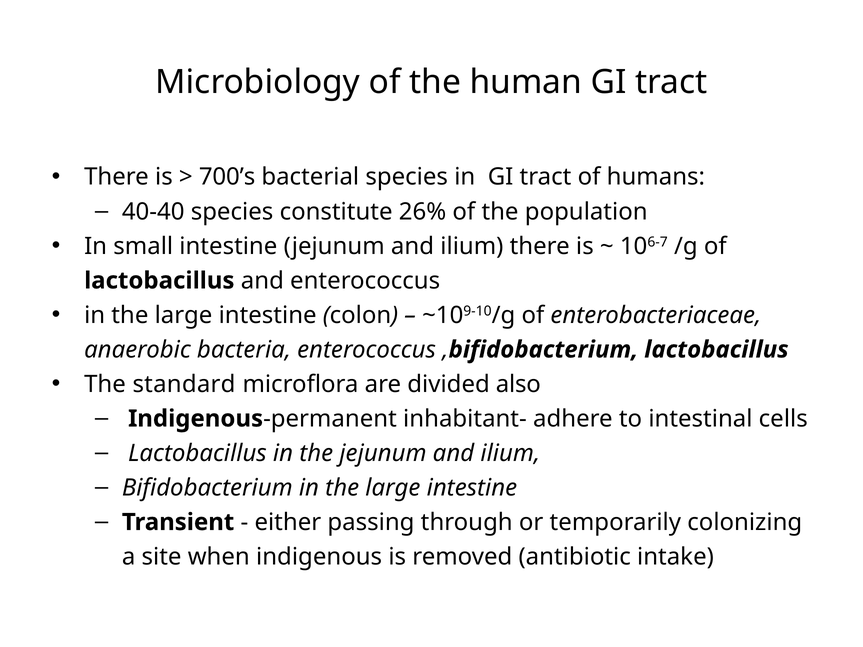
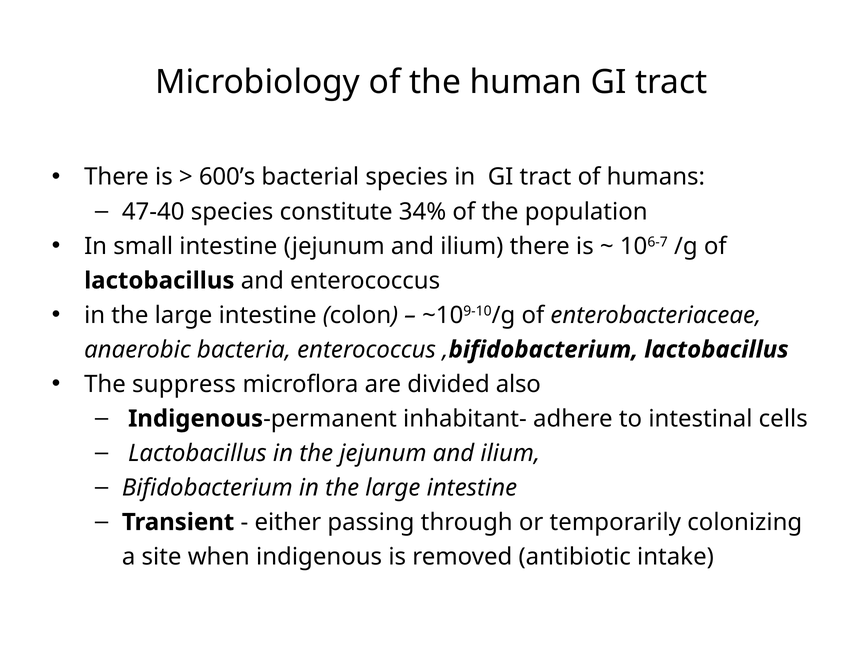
700’s: 700’s -> 600’s (227, 177)
40-40: 40-40 -> 47-40 (153, 212)
26%: 26% -> 34% (423, 212)
standard: standard -> suppress (184, 384)
